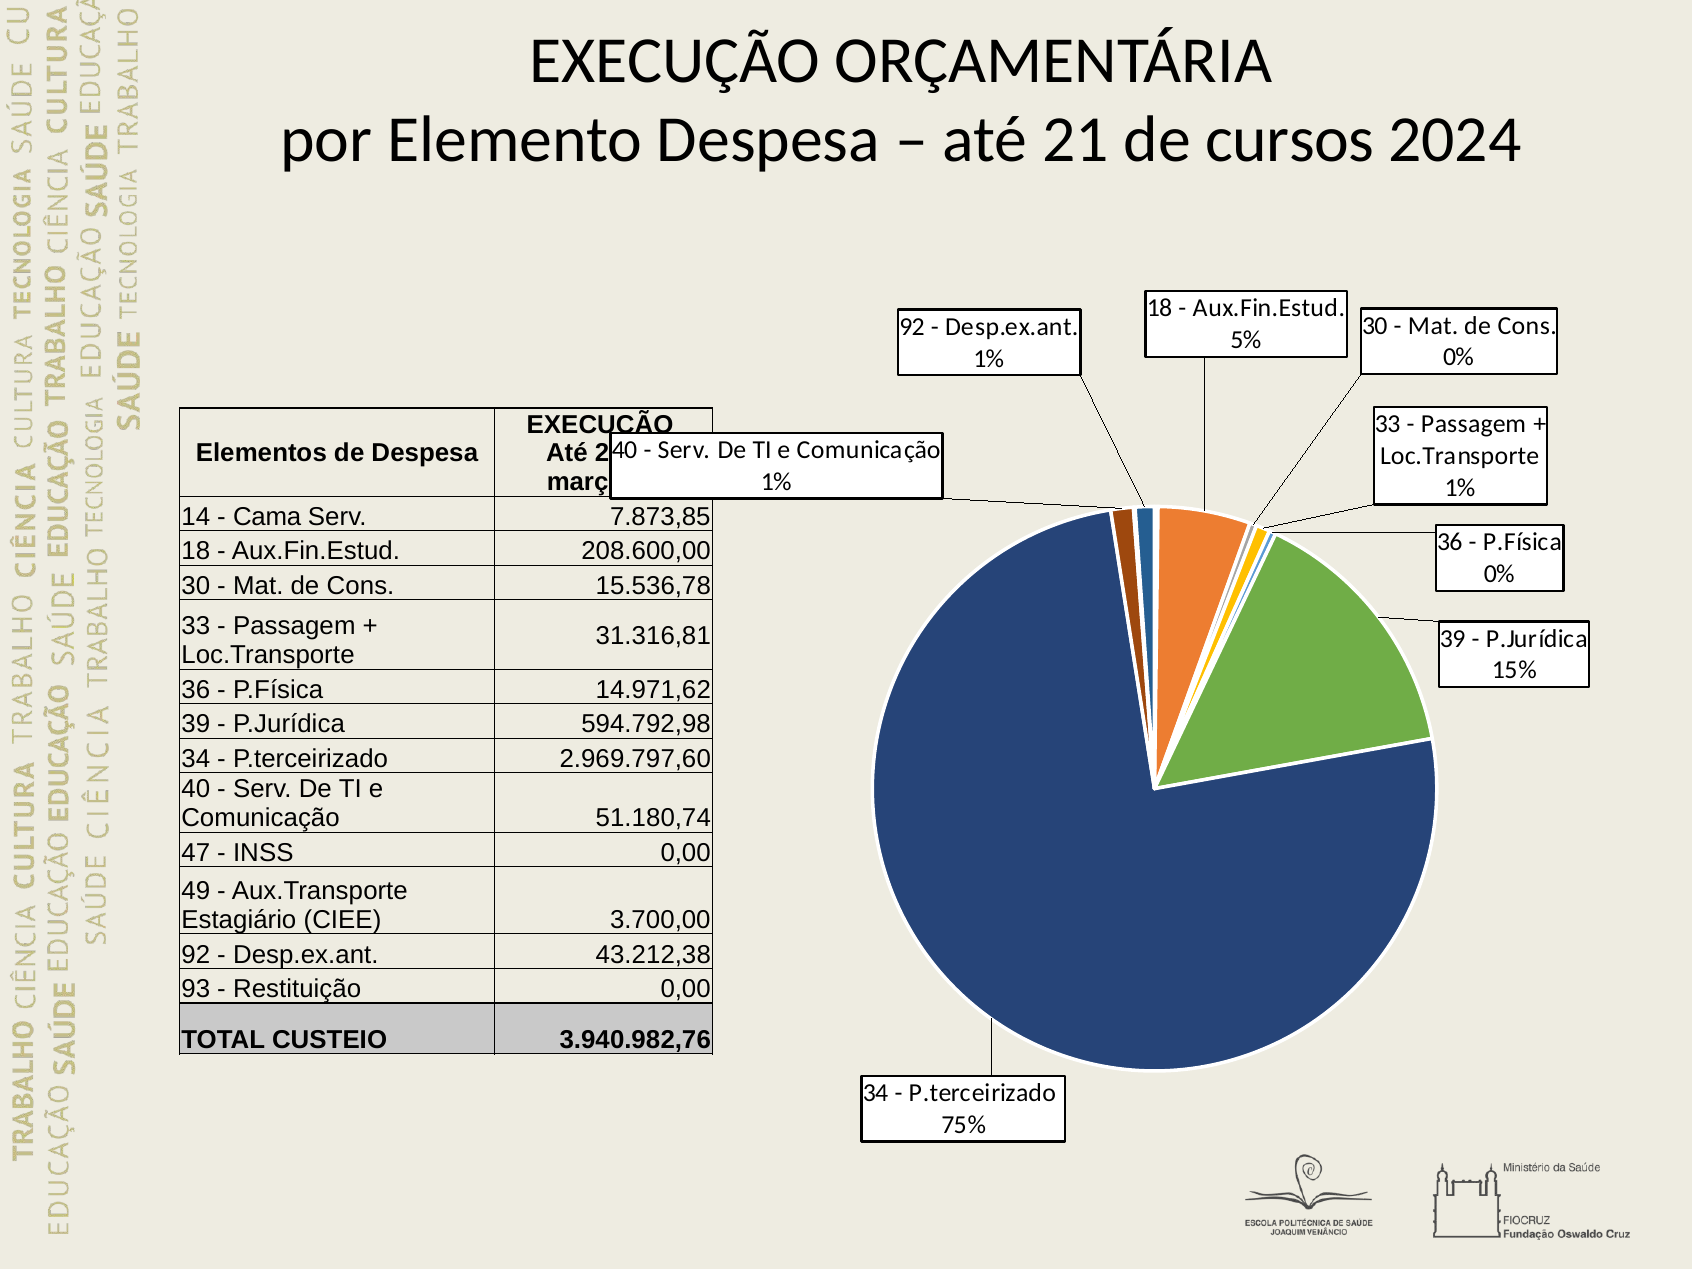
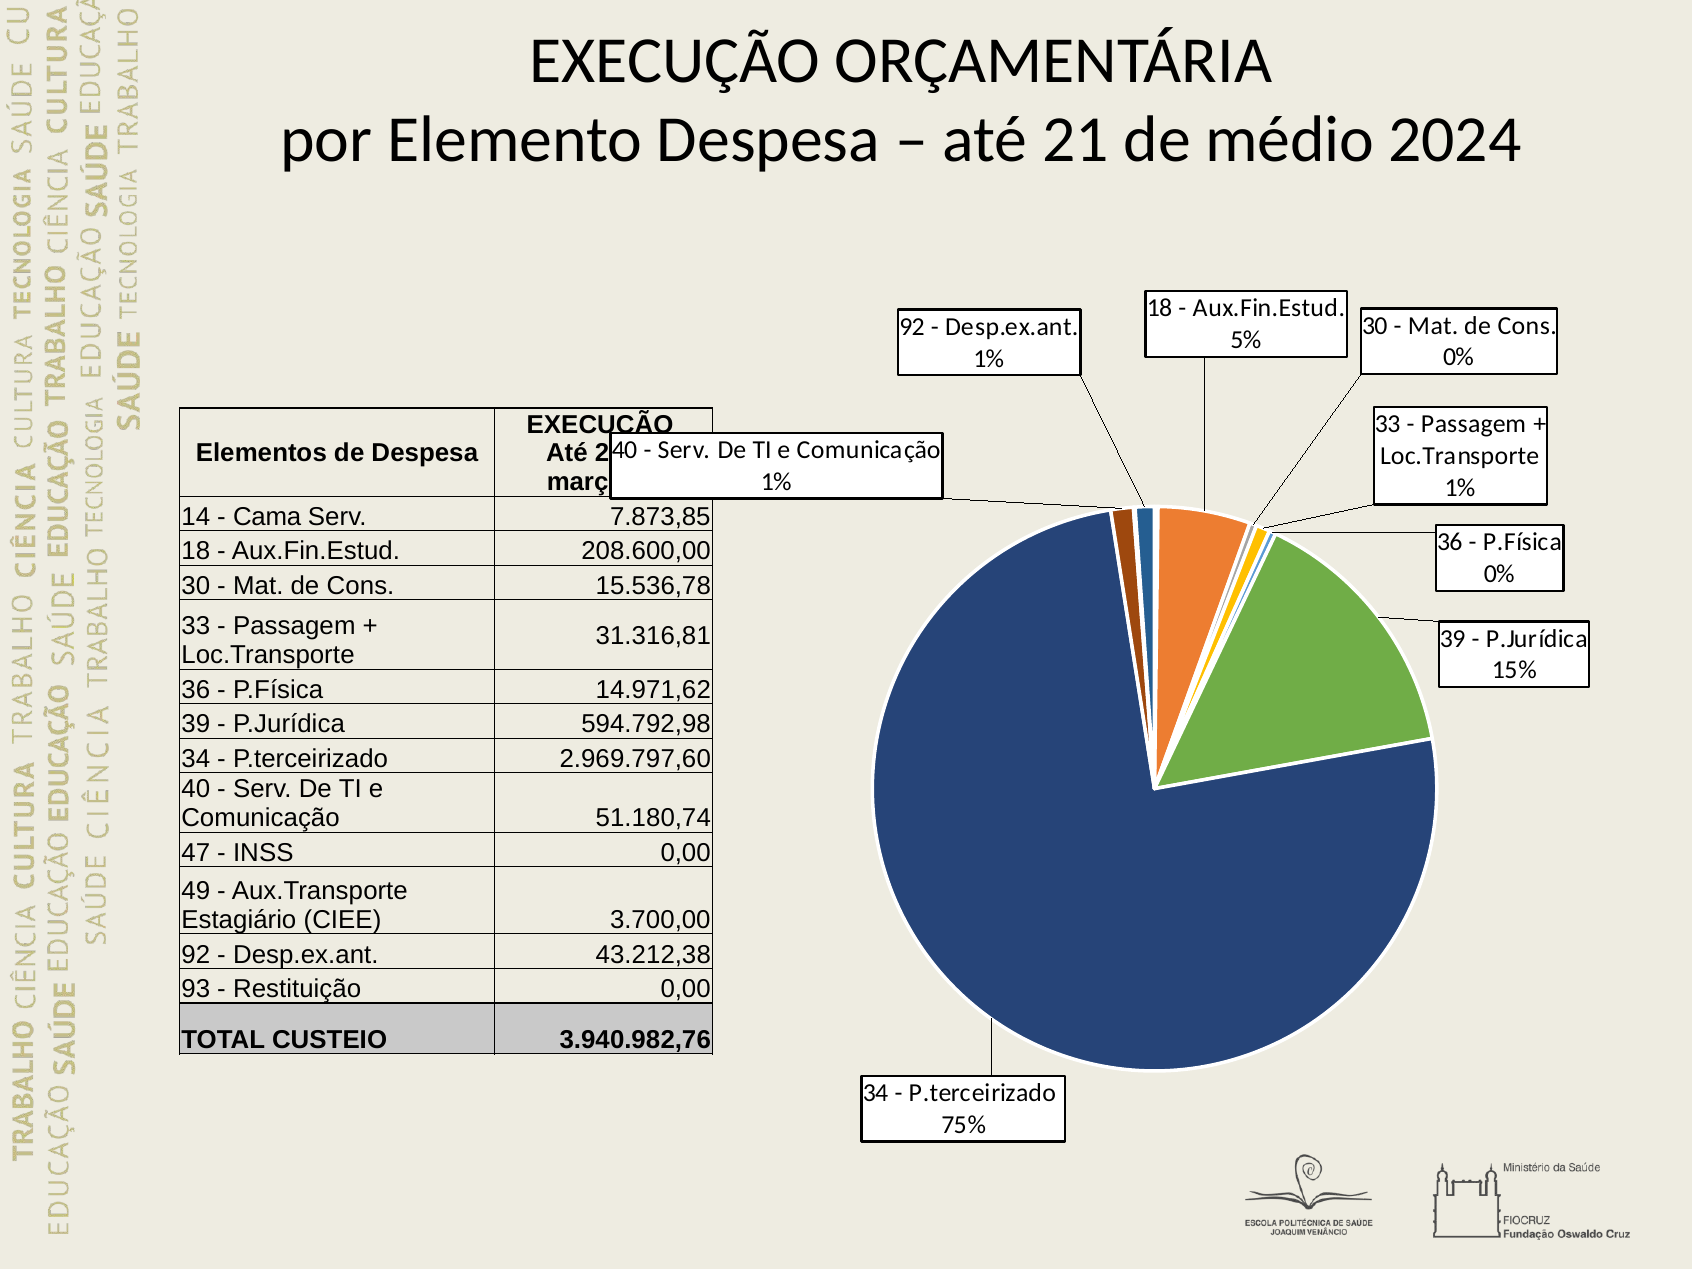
cursos: cursos -> médio (1290, 140)
